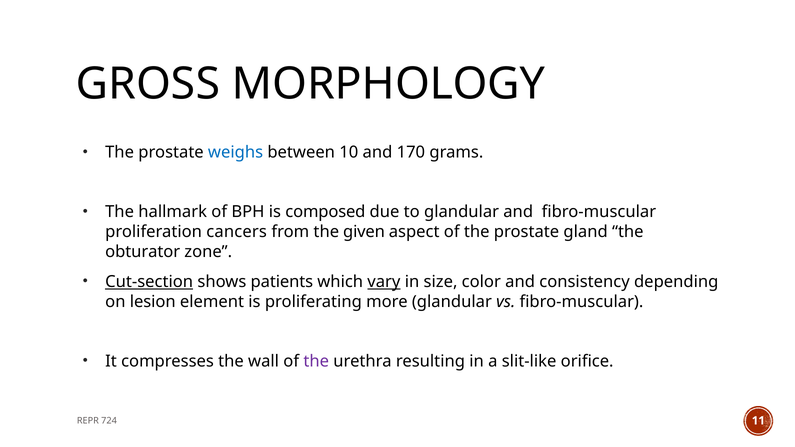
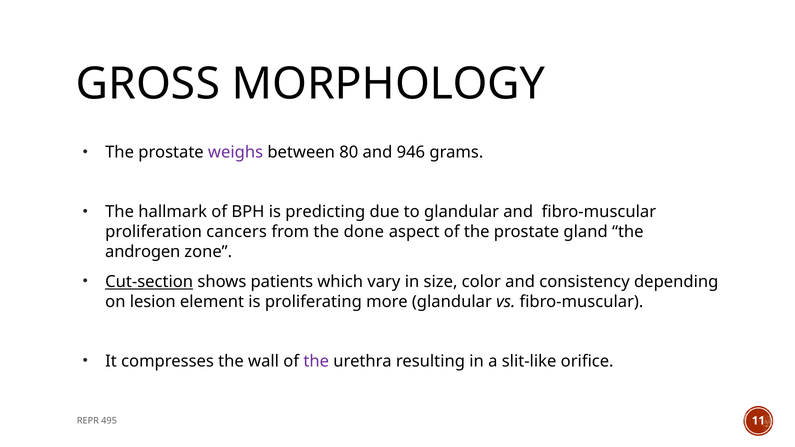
weighs colour: blue -> purple (236, 152)
10: 10 -> 80 (349, 152)
170: 170 -> 946 (411, 152)
composed: composed -> predicting (325, 212)
given: given -> done (364, 232)
obturator: obturator -> androgen (143, 252)
vary underline: present -> none (384, 282)
724: 724 -> 495 (109, 421)
